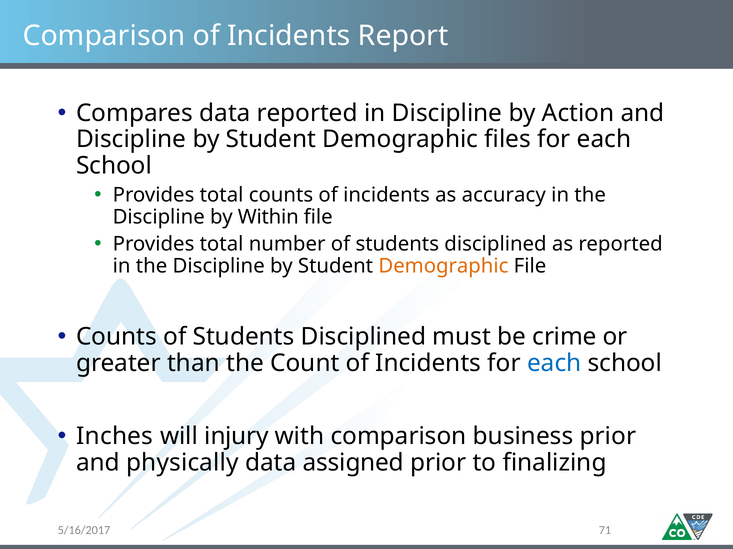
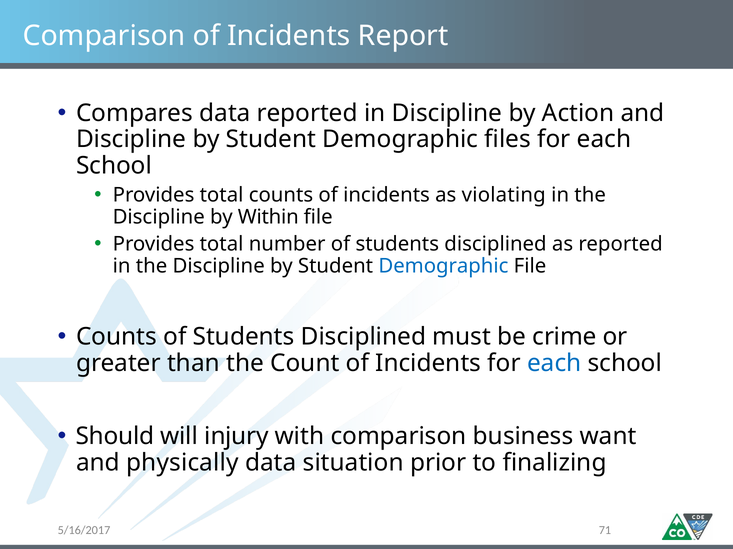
accuracy: accuracy -> violating (504, 195)
Demographic colour: orange -> blue (443, 266)
Inches: Inches -> Should (115, 437)
business prior: prior -> want (608, 437)
assigned: assigned -> situation (353, 463)
